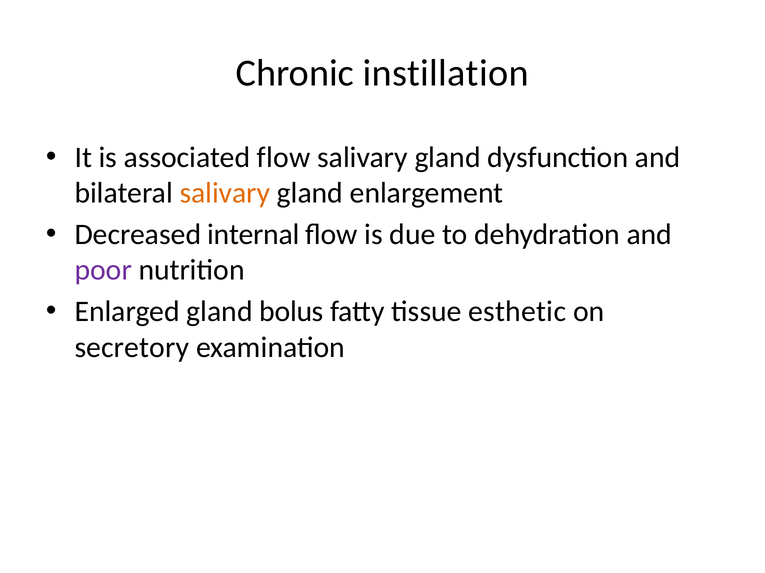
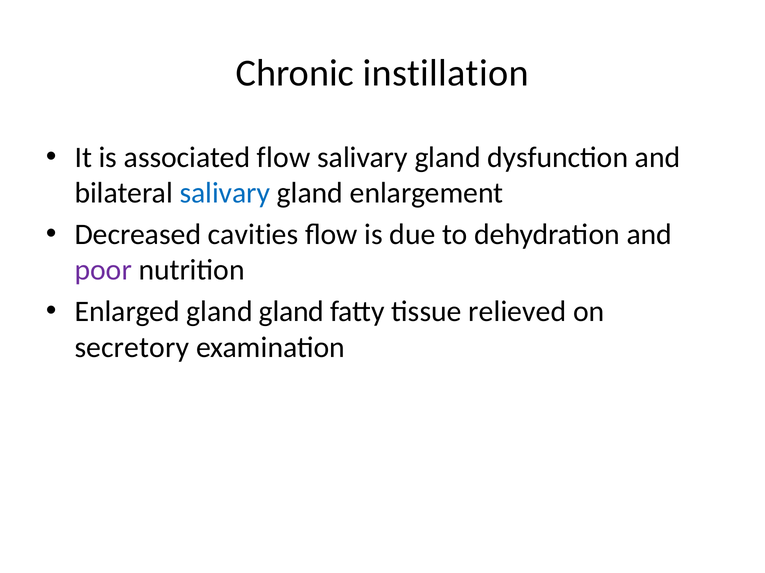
salivary colour: orange -> blue (225, 193)
internal: internal -> cavities (253, 235)
gland bolus: bolus -> gland (291, 312)
esthetic: esthetic -> relieved (517, 312)
